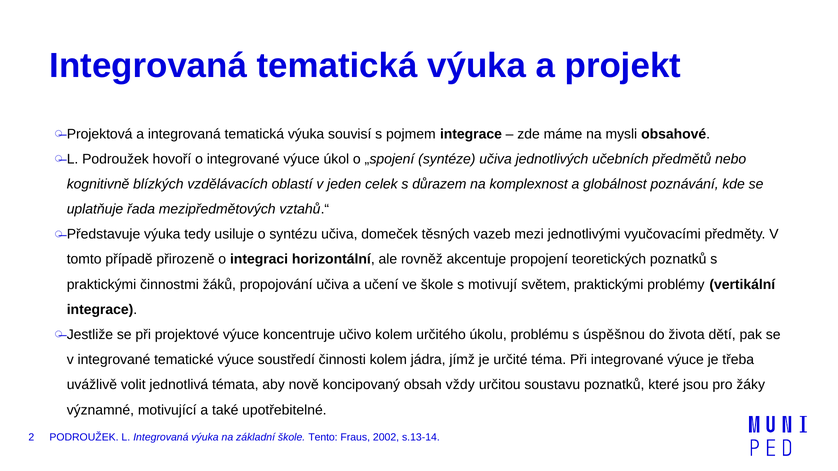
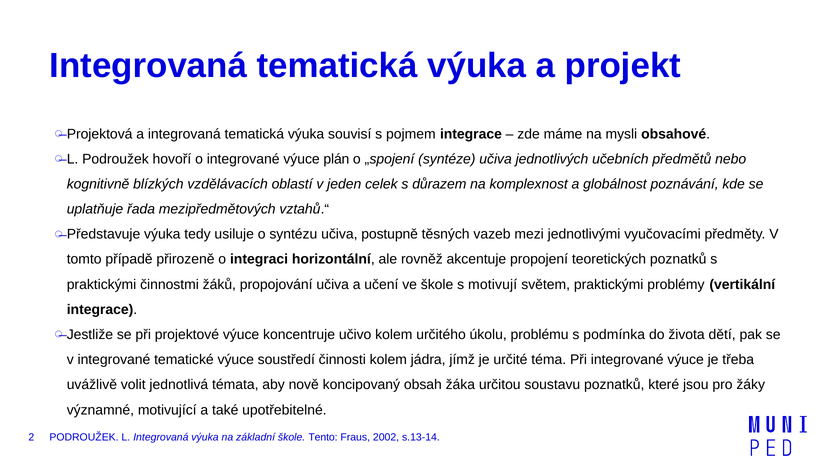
úkol: úkol -> plán (336, 159)
domeček: domeček -> postupně (390, 234)
úspěšnou: úspěšnou -> podmínka (614, 335)
vždy: vždy -> žáka (460, 385)
